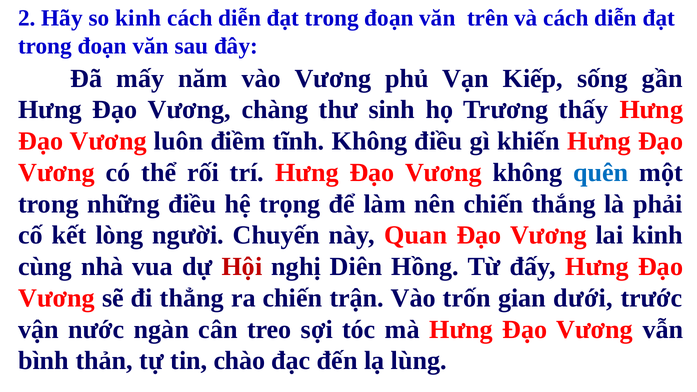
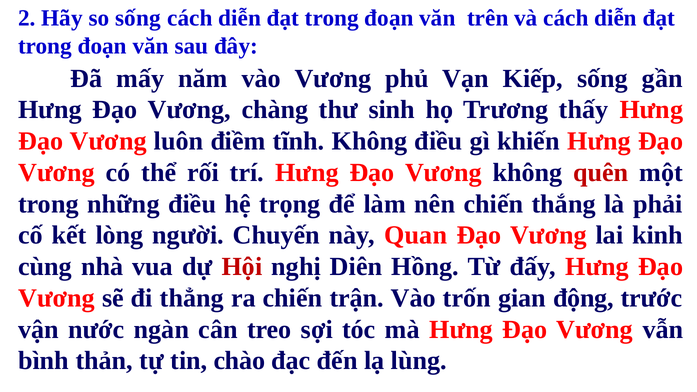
so kinh: kinh -> sống (138, 18)
quên colour: blue -> red (601, 173)
dưới: dưới -> động (583, 298)
